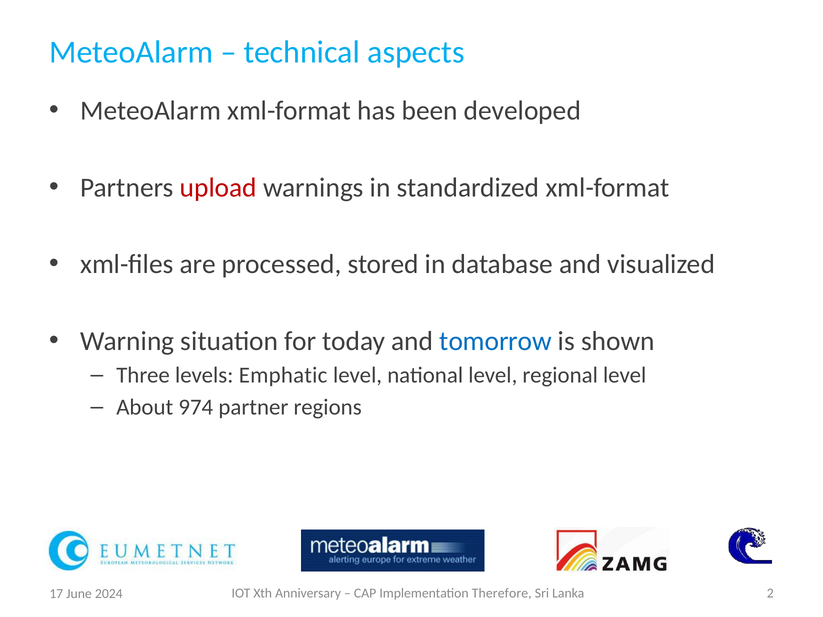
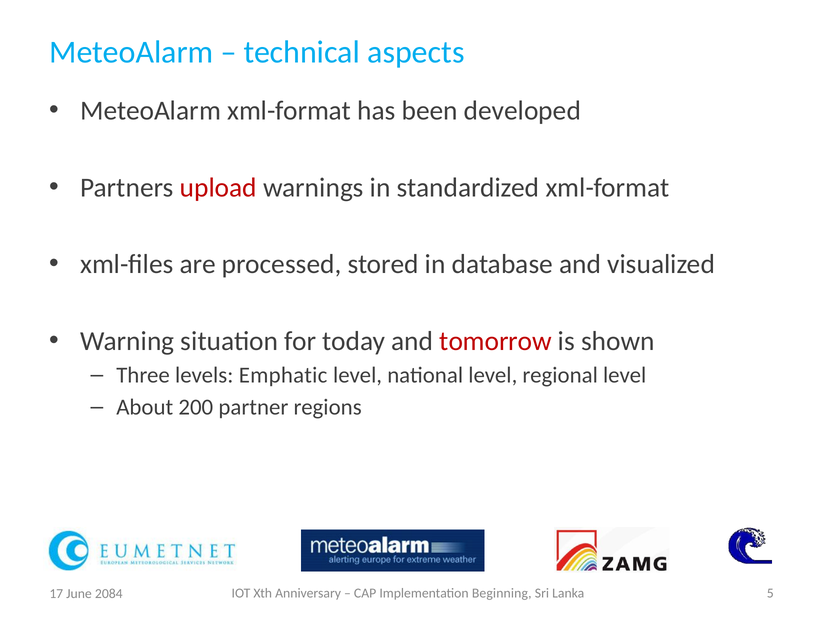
tomorrow colour: blue -> red (496, 341)
974: 974 -> 200 (196, 408)
Therefore: Therefore -> Beginning (502, 594)
2: 2 -> 5 (770, 594)
2024: 2024 -> 2084 (109, 594)
